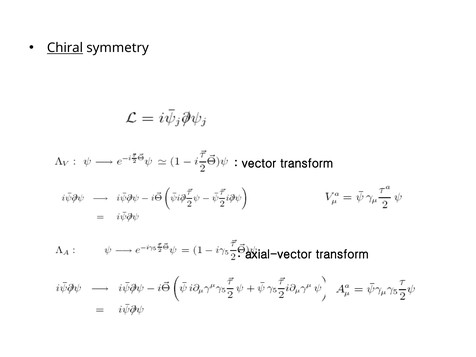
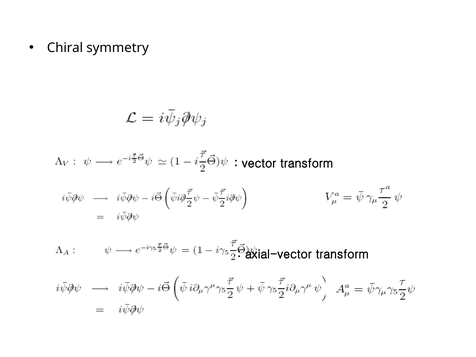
Chiral underline: present -> none (65, 48)
